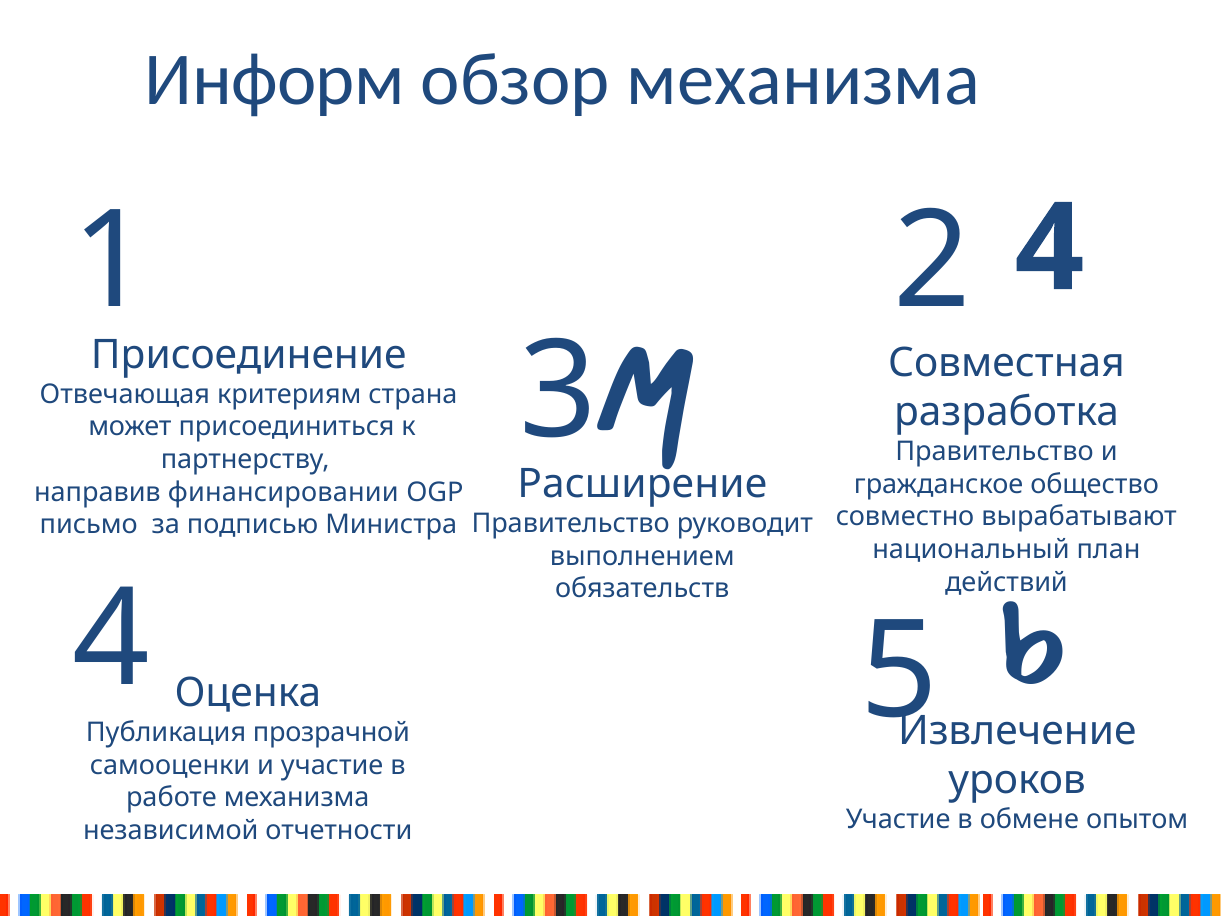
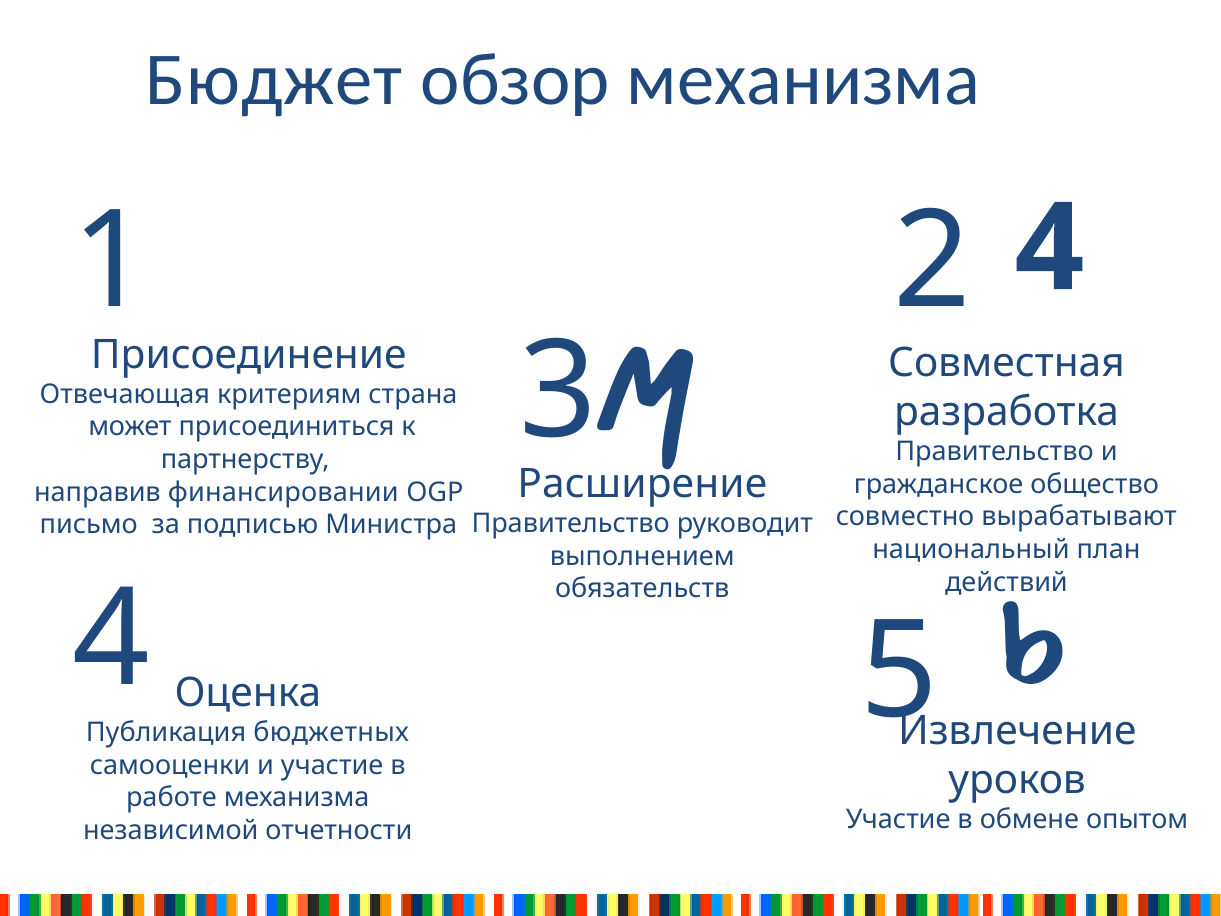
Информ: Информ -> Бюджет (274, 79)
прозрачной: прозрачной -> бюджетных (331, 733)
